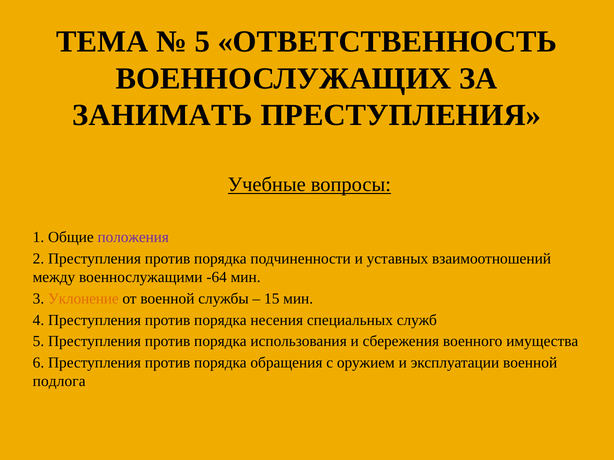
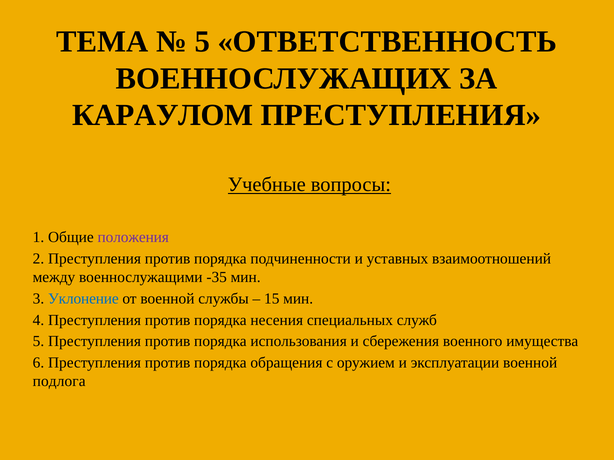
ЗАНИМАТЬ: ЗАНИМАТЬ -> КАРАУЛОМ (163, 115)
-64: -64 -> -35 (217, 277)
Уклонение colour: orange -> blue (83, 299)
